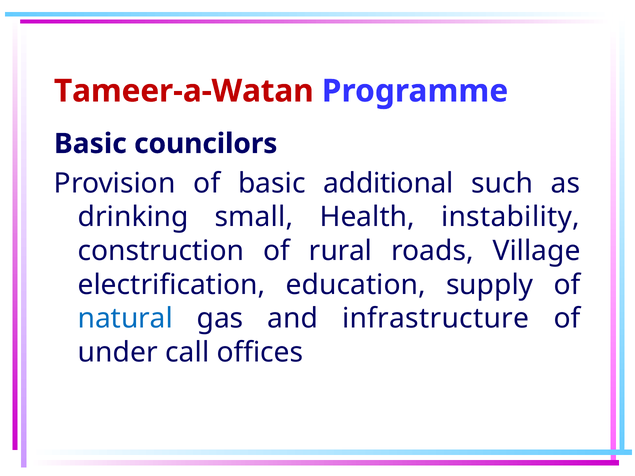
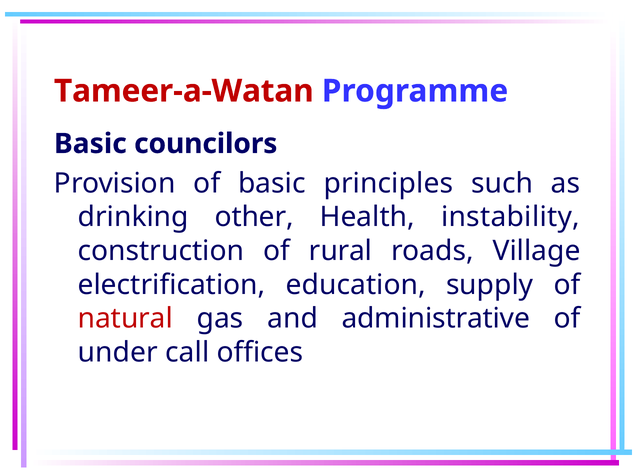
additional: additional -> principles (388, 183)
small: small -> other (254, 217)
natural colour: blue -> red (125, 319)
infrastructure: infrastructure -> administrative (436, 319)
